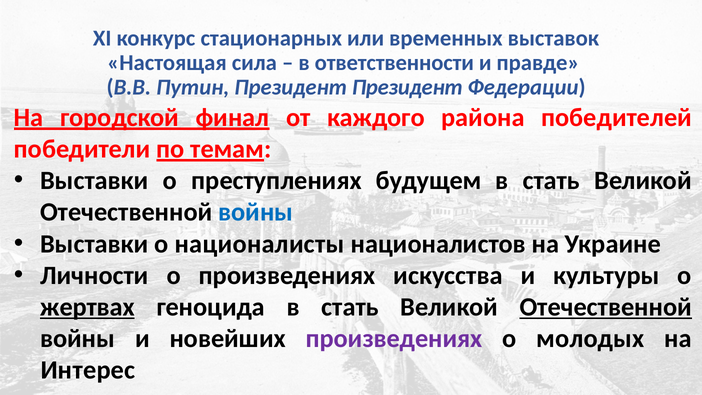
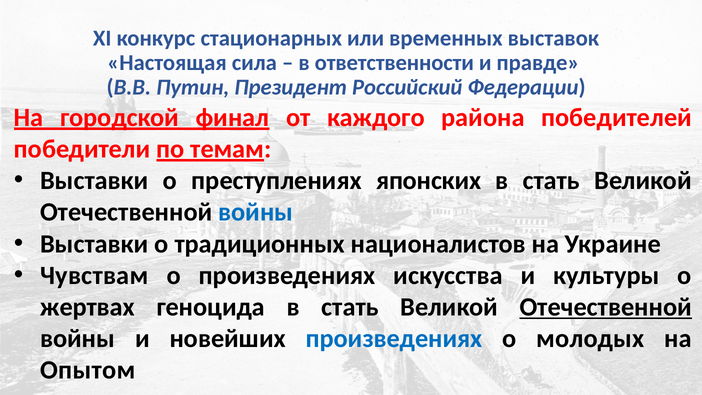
Президент Президент: Президент -> Российский (407, 87)
будущем: будущем -> японских (429, 181)
националисты: националисты -> традиционных (260, 244)
Личности: Личности -> Чувствам (94, 275)
жертвах underline: present -> none (88, 307)
произведениях colour: purple -> blue (394, 339)
Интерес: Интерес -> Опытом (88, 370)
